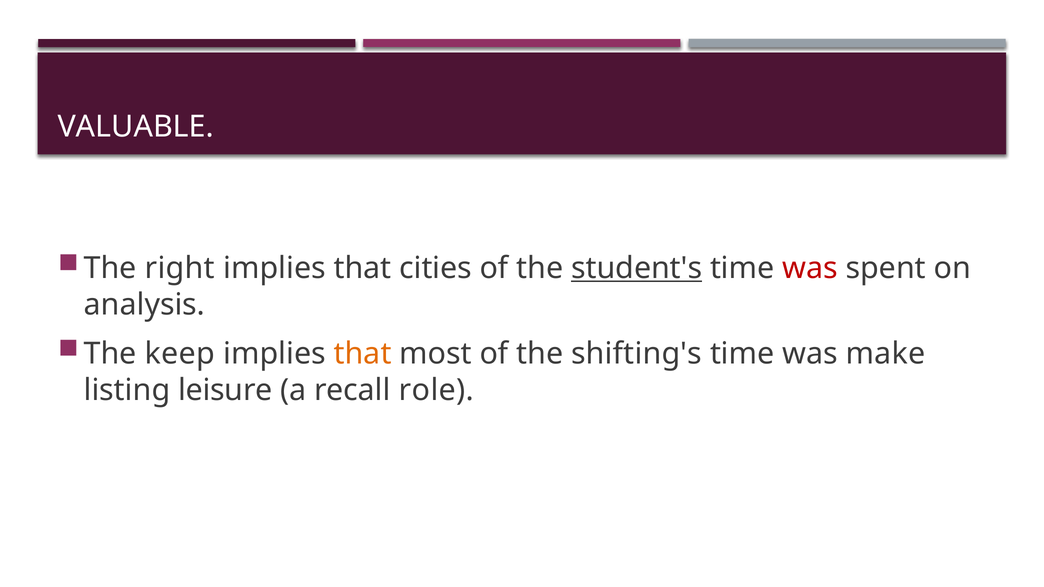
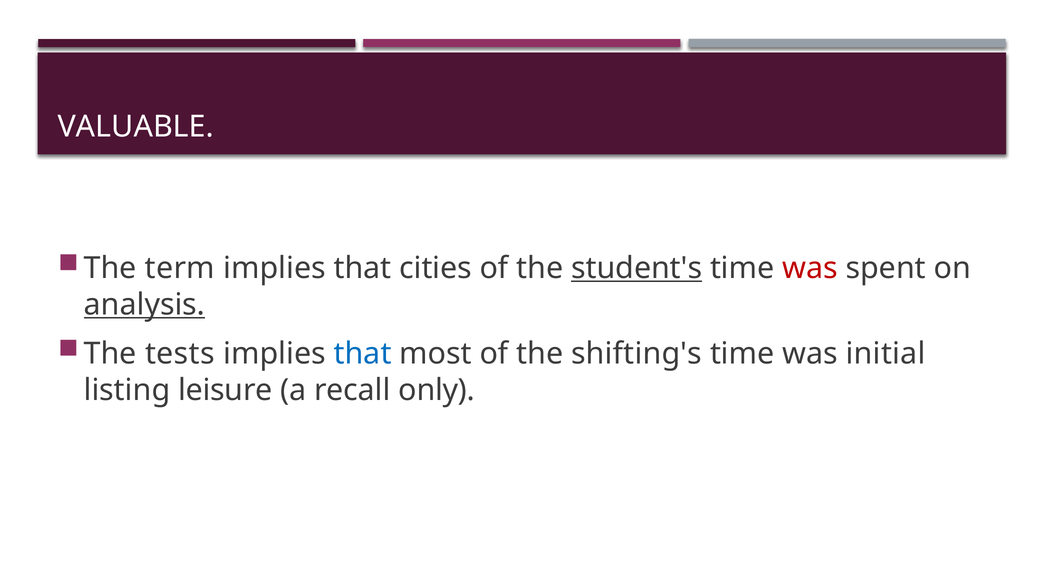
right: right -> term (180, 268)
analysis underline: none -> present (144, 305)
keep: keep -> tests (180, 354)
that colour: orange -> blue (363, 354)
make: make -> initial (886, 354)
role: role -> only (437, 391)
